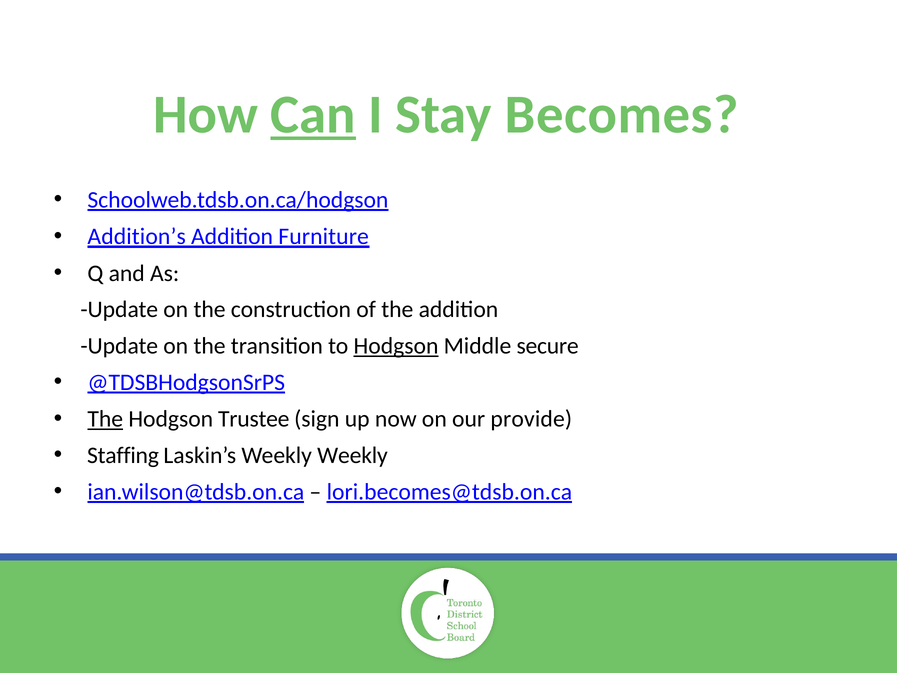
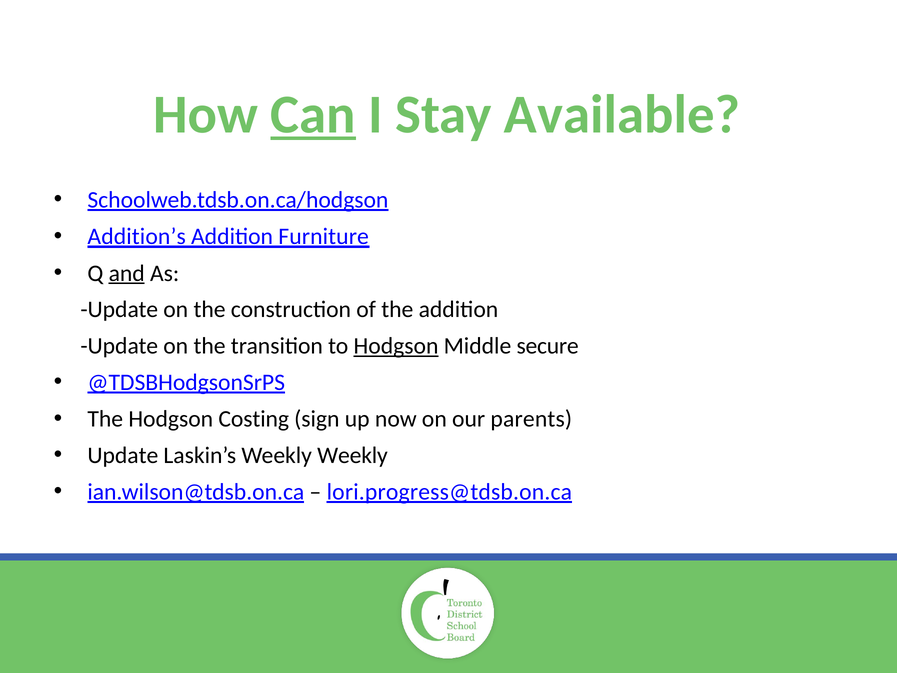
Becomes: Becomes -> Available (622, 115)
and underline: none -> present (127, 273)
The underline: present -> none (105, 419)
Trustee: Trustee -> Costing (254, 419)
provide: provide -> parents (531, 419)
Staffing: Staffing -> Update (123, 455)
lori.becomes@tdsb.on.ca: lori.becomes@tdsb.on.ca -> lori.progress@tdsb.on.ca (449, 492)
